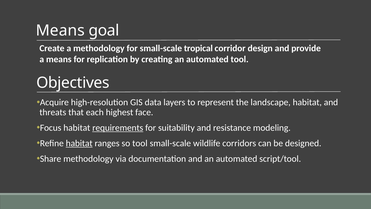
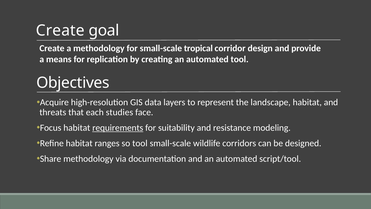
Means: Means -> Create (60, 30)
highest: highest -> studies (119, 112)
habitat underline: present -> none (79, 143)
